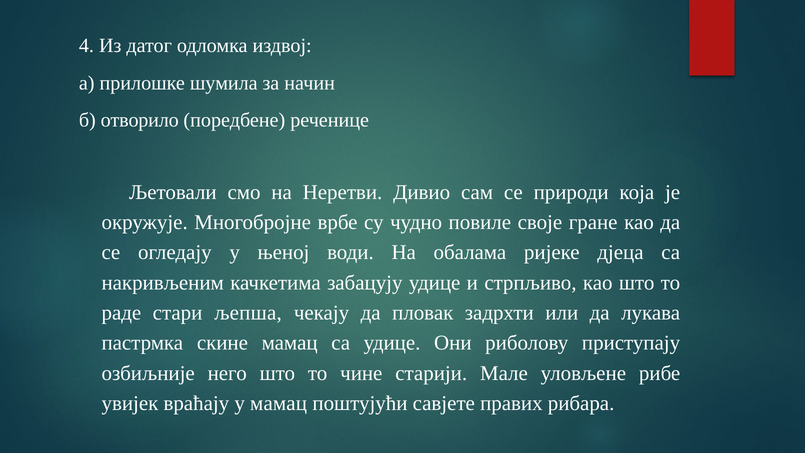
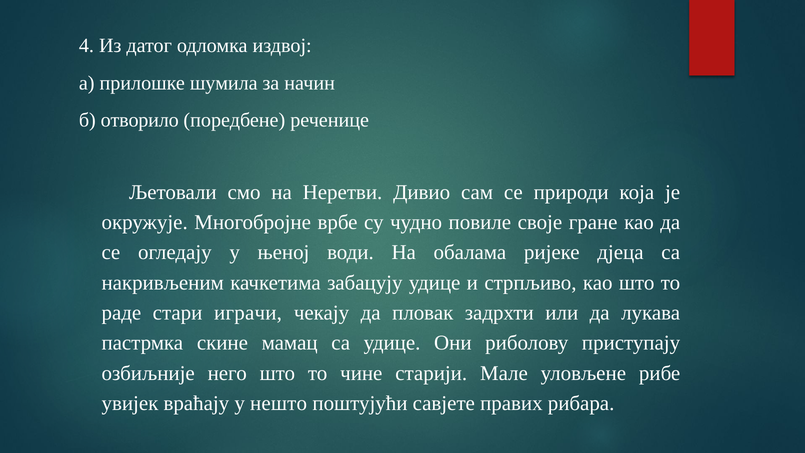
љепша: љепша -> играчи (248, 313)
у мамац: мамац -> нешто (279, 403)
